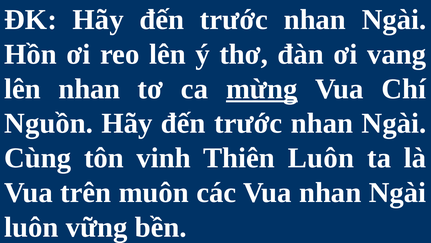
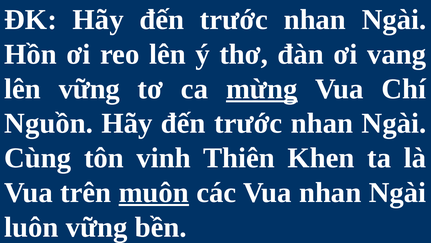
lên nhan: nhan -> vững (89, 89)
Thiên Luôn: Luôn -> Khen (321, 158)
muôn underline: none -> present (154, 192)
